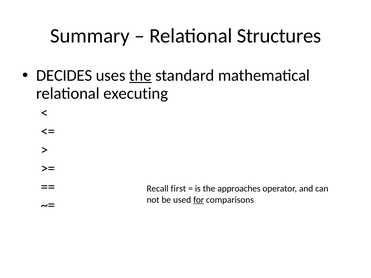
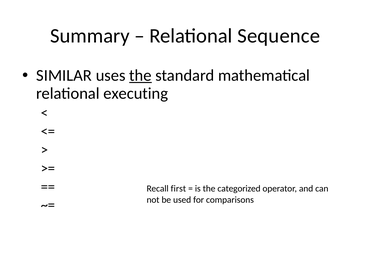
Structures: Structures -> Sequence (279, 36)
DECIDES: DECIDES -> SIMILAR (64, 76)
approaches: approaches -> categorized (239, 189)
for underline: present -> none (199, 200)
